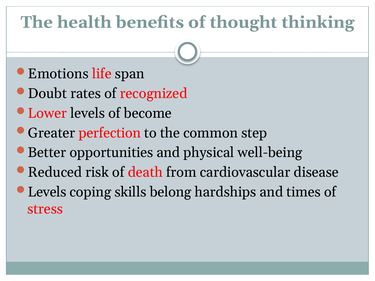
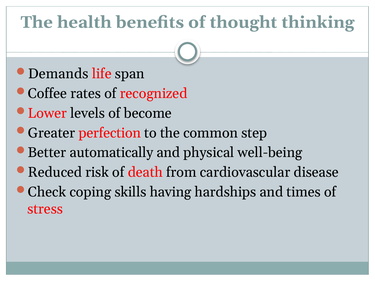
Emotions: Emotions -> Demands (58, 74)
Doubt: Doubt -> Coffee (47, 94)
opportunities: opportunities -> automatically (111, 153)
Levels: Levels -> Check (47, 192)
belong: belong -> having (171, 192)
